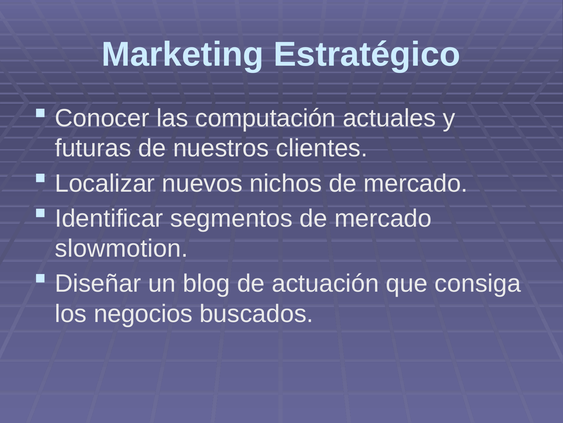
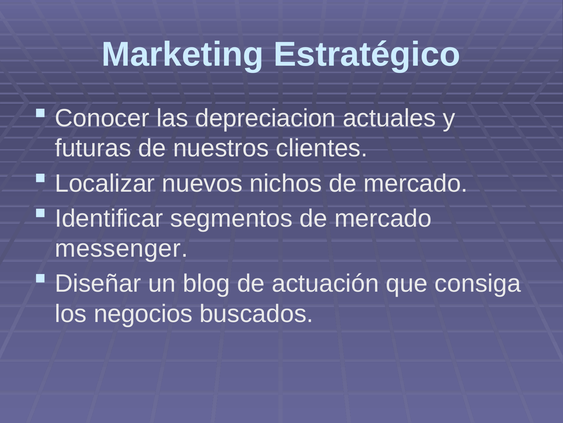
computación: computación -> depreciacion (266, 118)
slowmotion: slowmotion -> messenger (121, 248)
